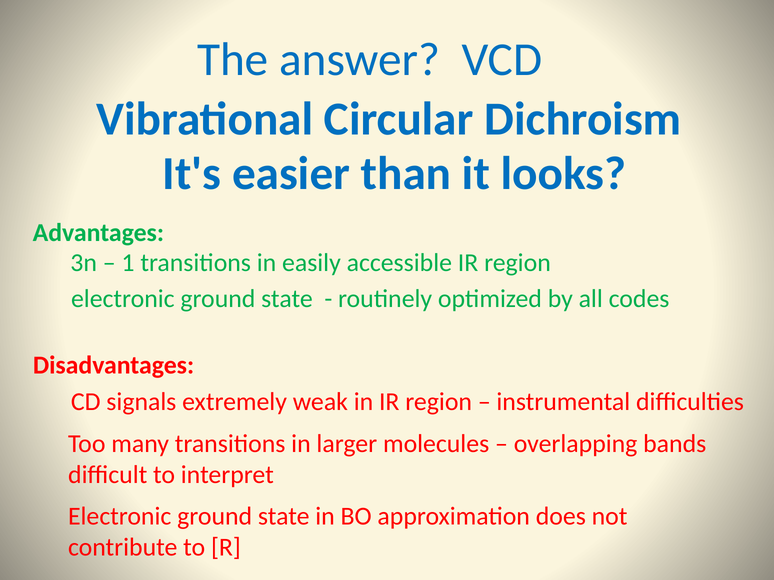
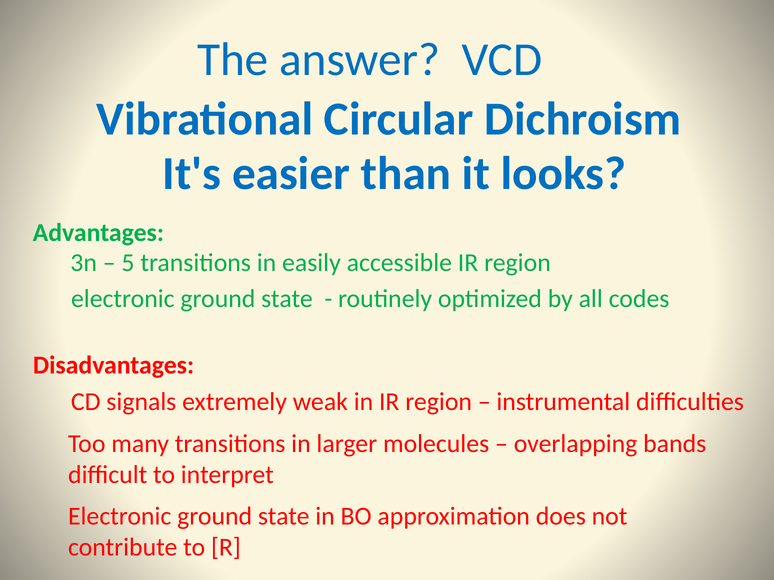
1: 1 -> 5 (128, 263)
